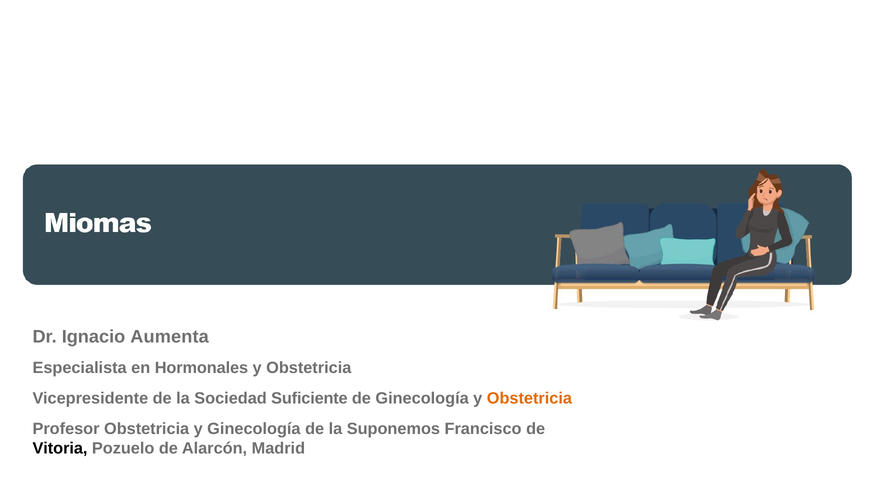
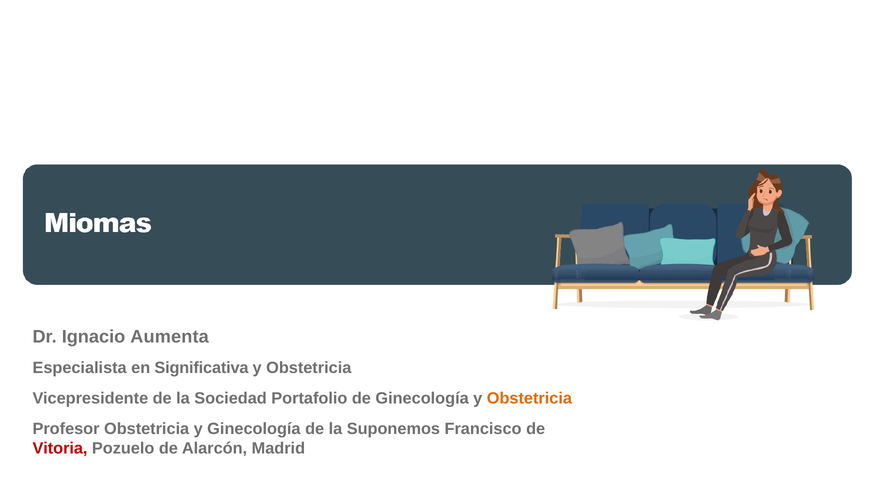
Hormonales: Hormonales -> Significativa (201, 368)
Suficiente: Suficiente -> Portafolio (309, 399)
Vitoria colour: black -> red (60, 449)
